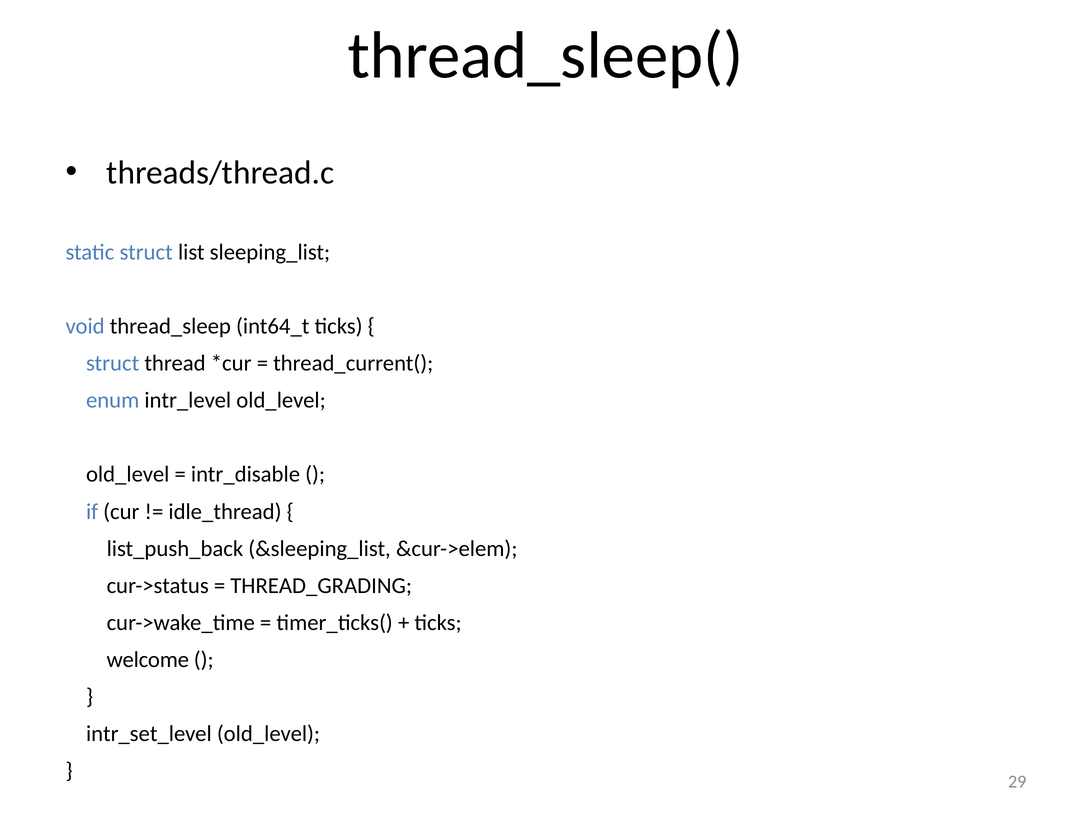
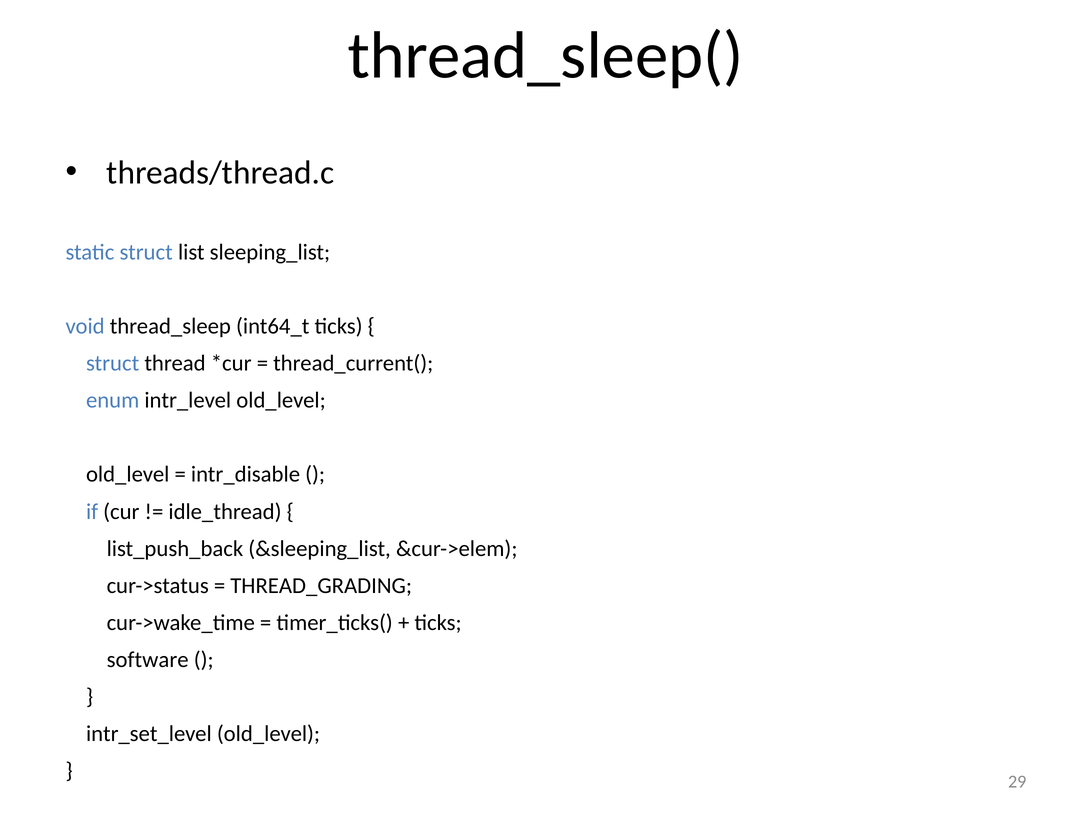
welcome: welcome -> software (148, 660)
